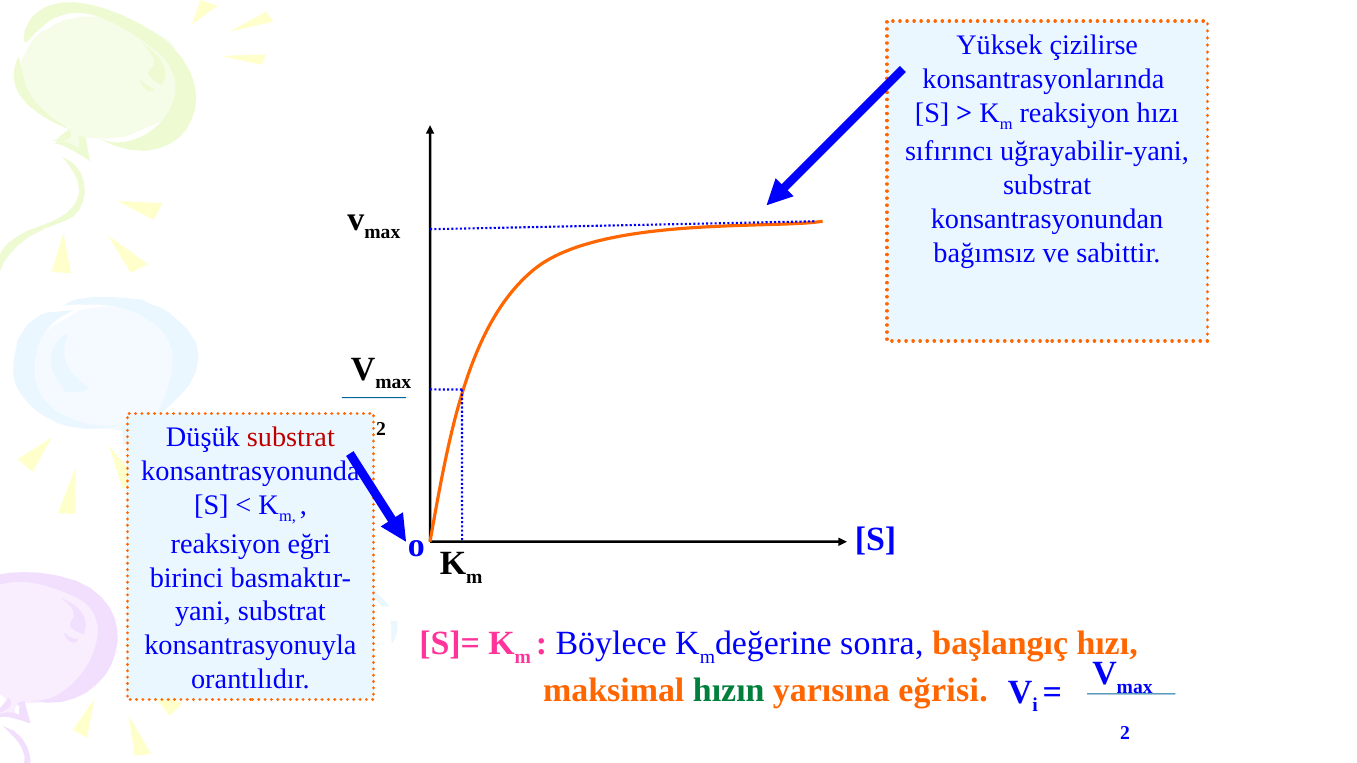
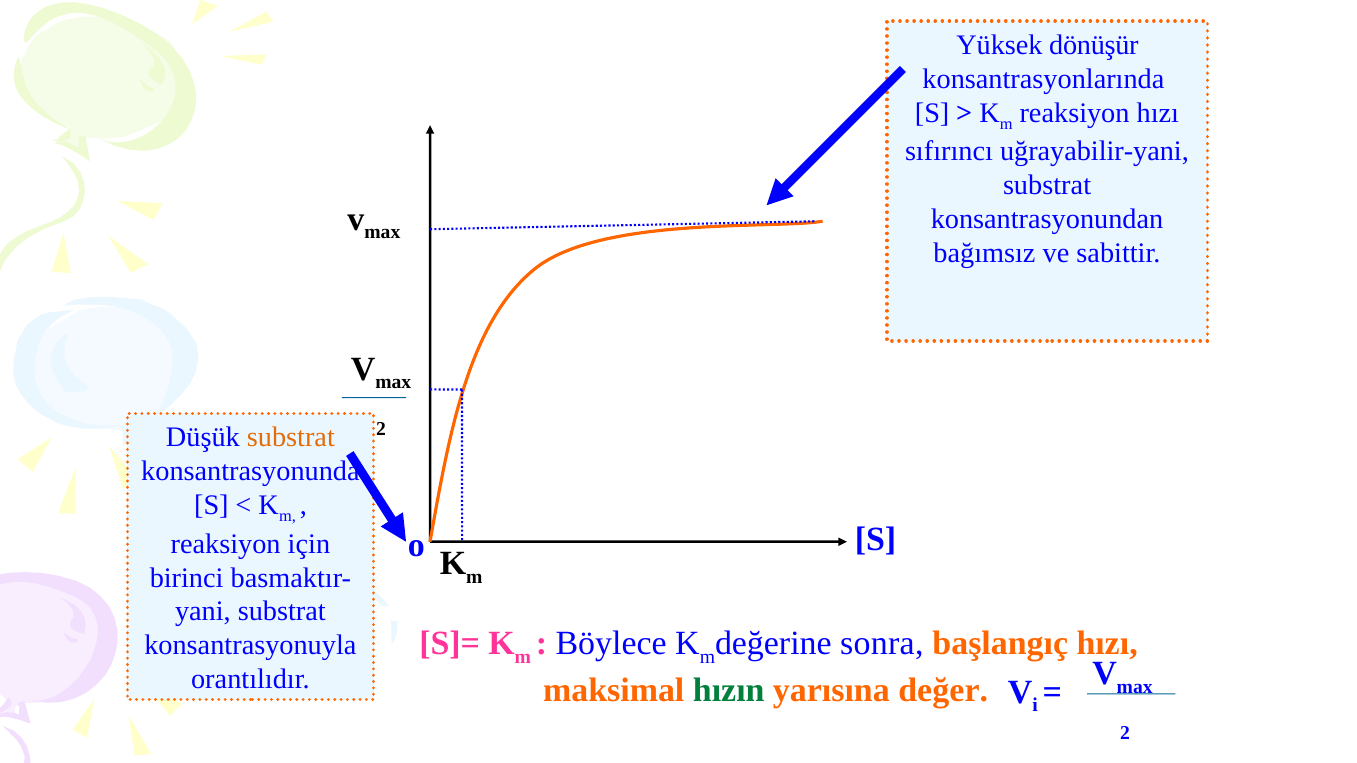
çizilirse: çizilirse -> dönüşür (1094, 45)
substrat colour: red -> orange (291, 438)
eğri: eğri -> için (309, 544)
eğrisi: eğrisi -> değer (943, 690)
